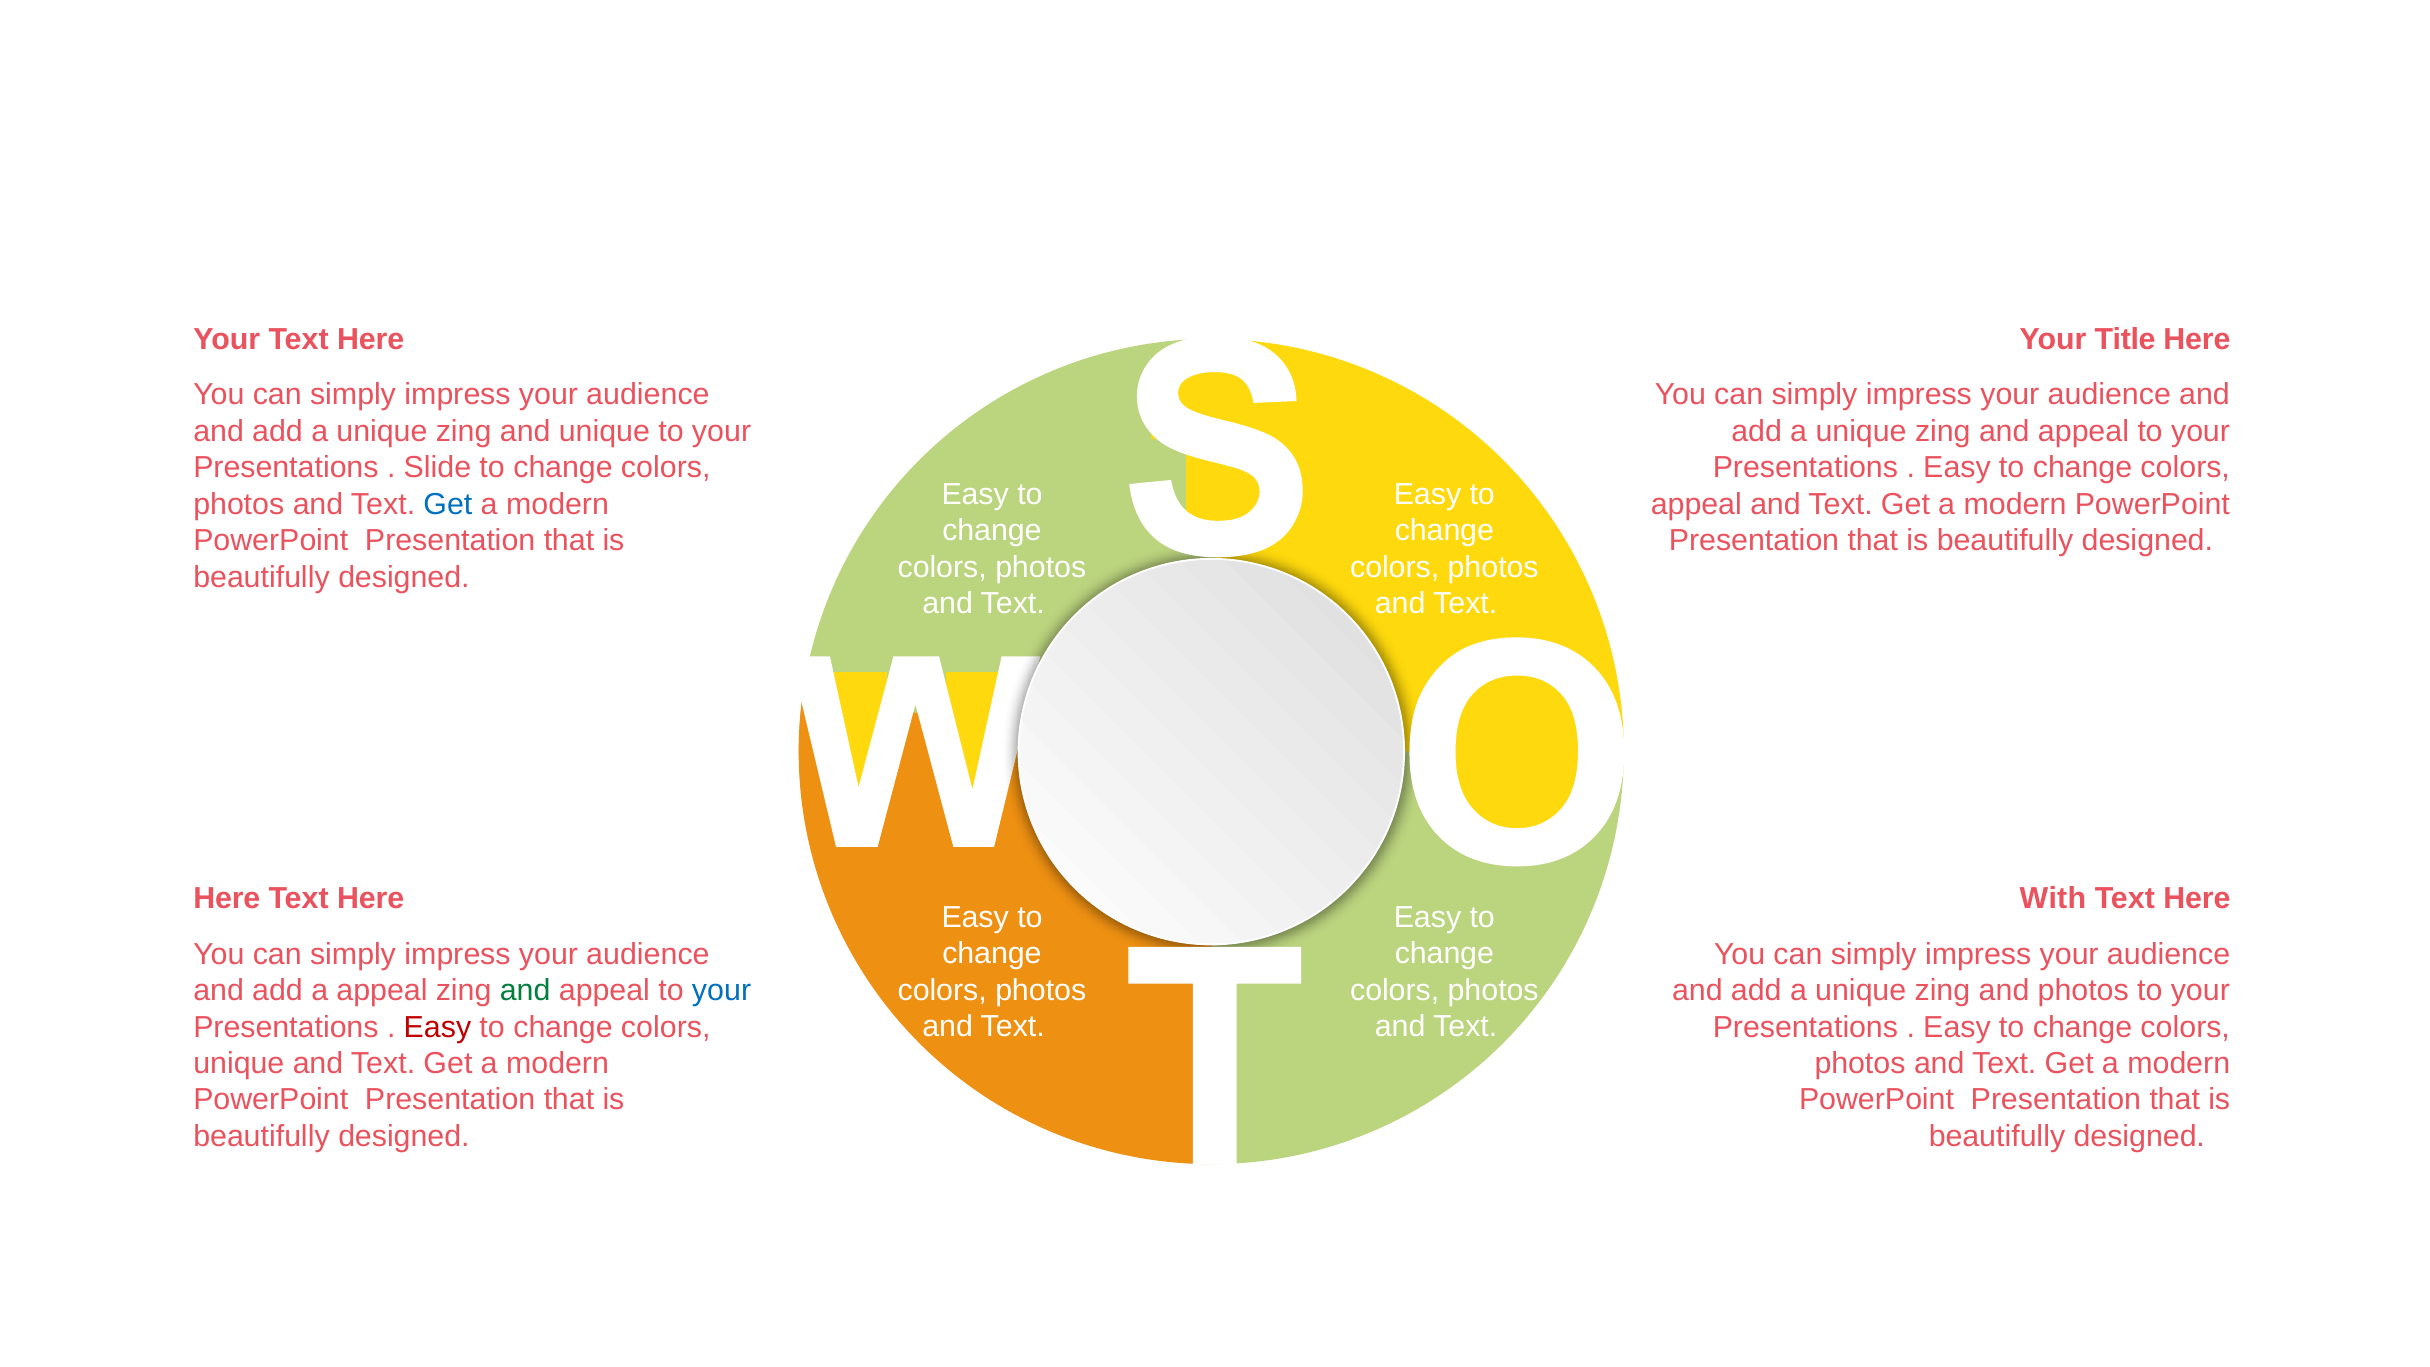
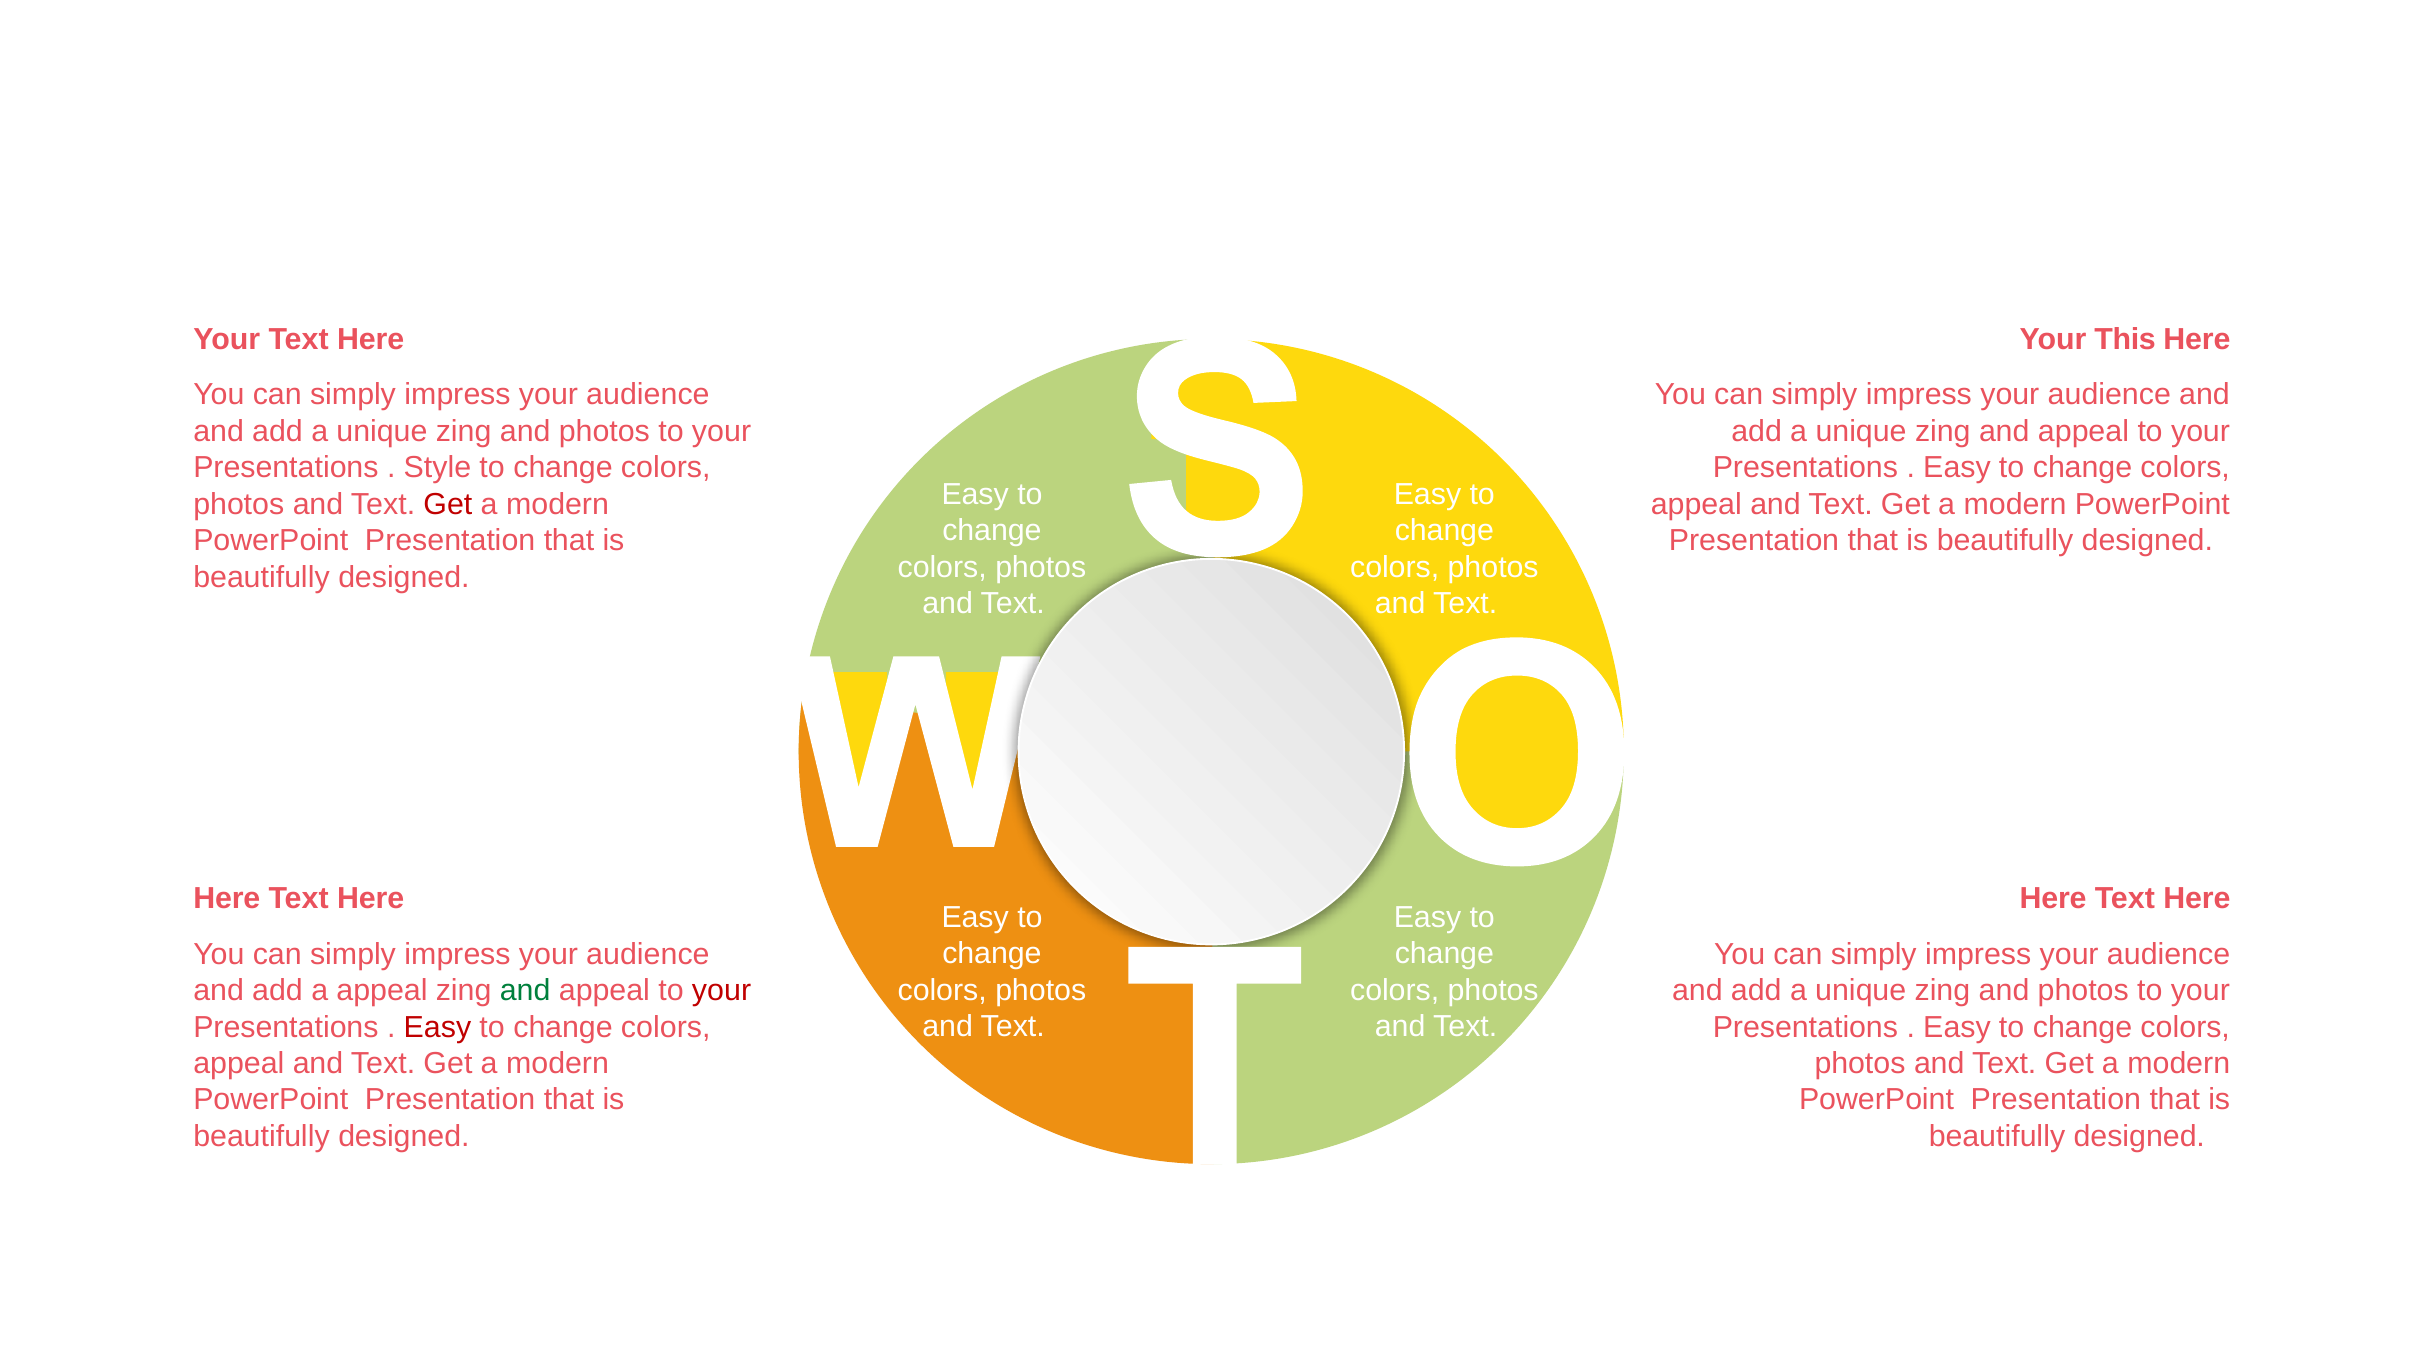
Title: Title -> This (2125, 340)
unique: unique -> photos (604, 431)
Slide: Slide -> Style (437, 468)
Get colour: blue -> red (448, 504)
With: With -> Here (2053, 899)
your colour: blue -> red (722, 990)
unique: unique -> appeal (239, 1063)
